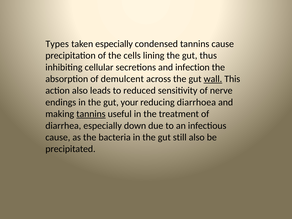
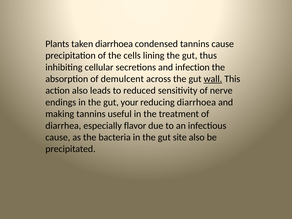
Types: Types -> Plants (57, 44)
taken especially: especially -> diarrhoea (114, 44)
tannins underline: present -> none (91, 114)
down: down -> flavor (135, 126)
still: still -> site (180, 137)
